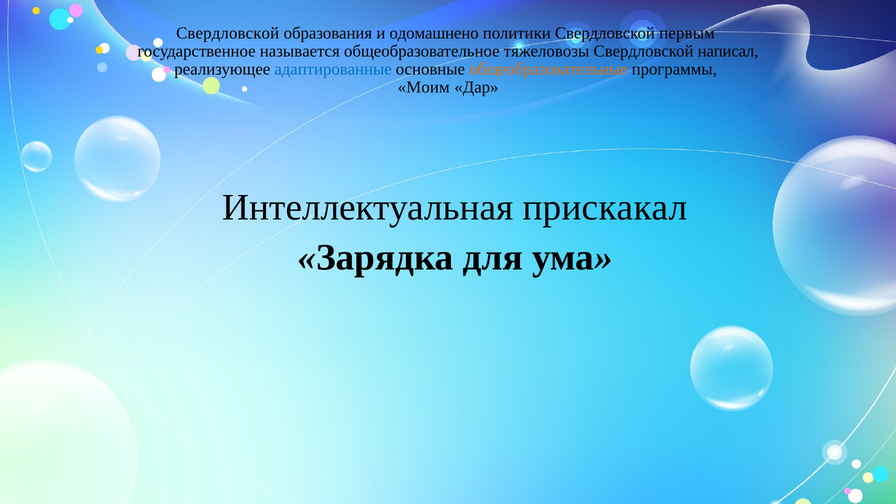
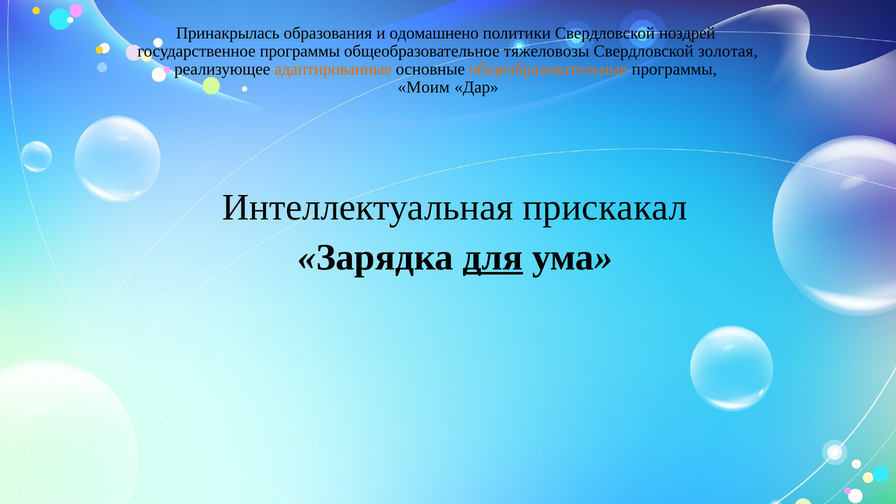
Свердловской: Свердловской -> Принакрылась (228, 33)
первым: первым -> ноздрей (687, 33)
государственное называется: называется -> программы (300, 51)
написал: написал -> золотая (728, 51)
адаптированные colour: blue -> orange (333, 69)
для underline: none -> present (493, 257)
